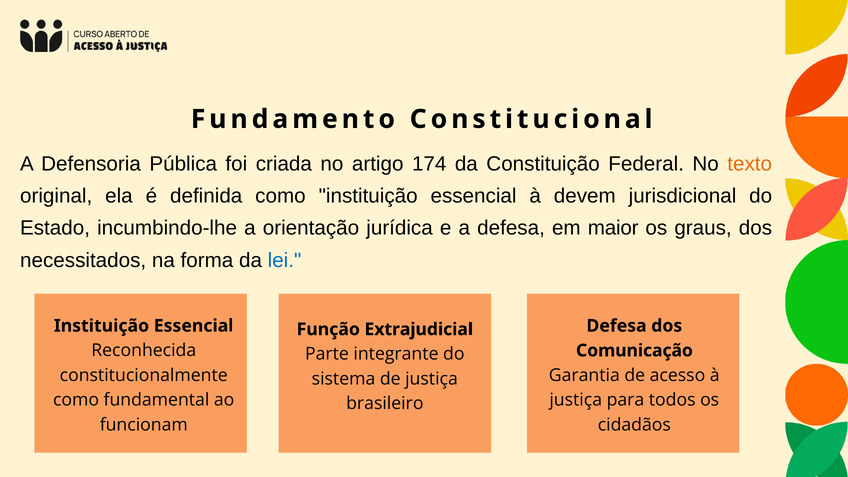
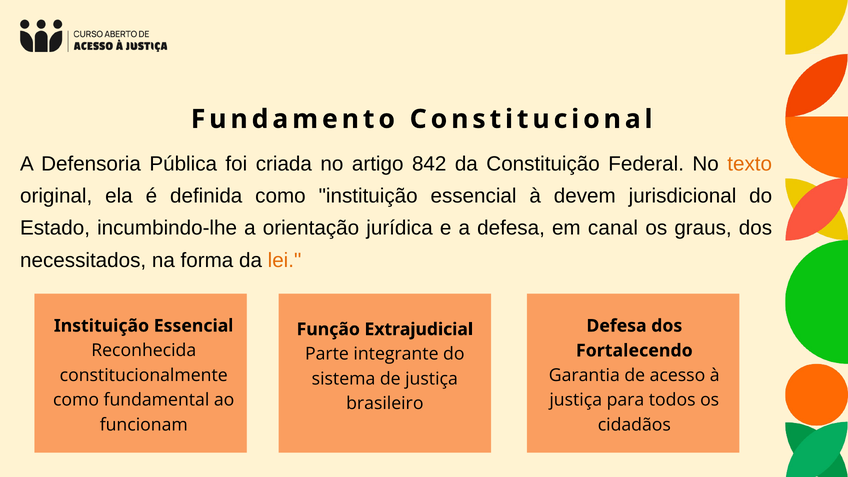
174: 174 -> 842 (429, 164)
maior: maior -> canal (613, 228)
lei colour: blue -> orange (285, 260)
Comunicação: Comunicação -> Fortalecendo (634, 351)
